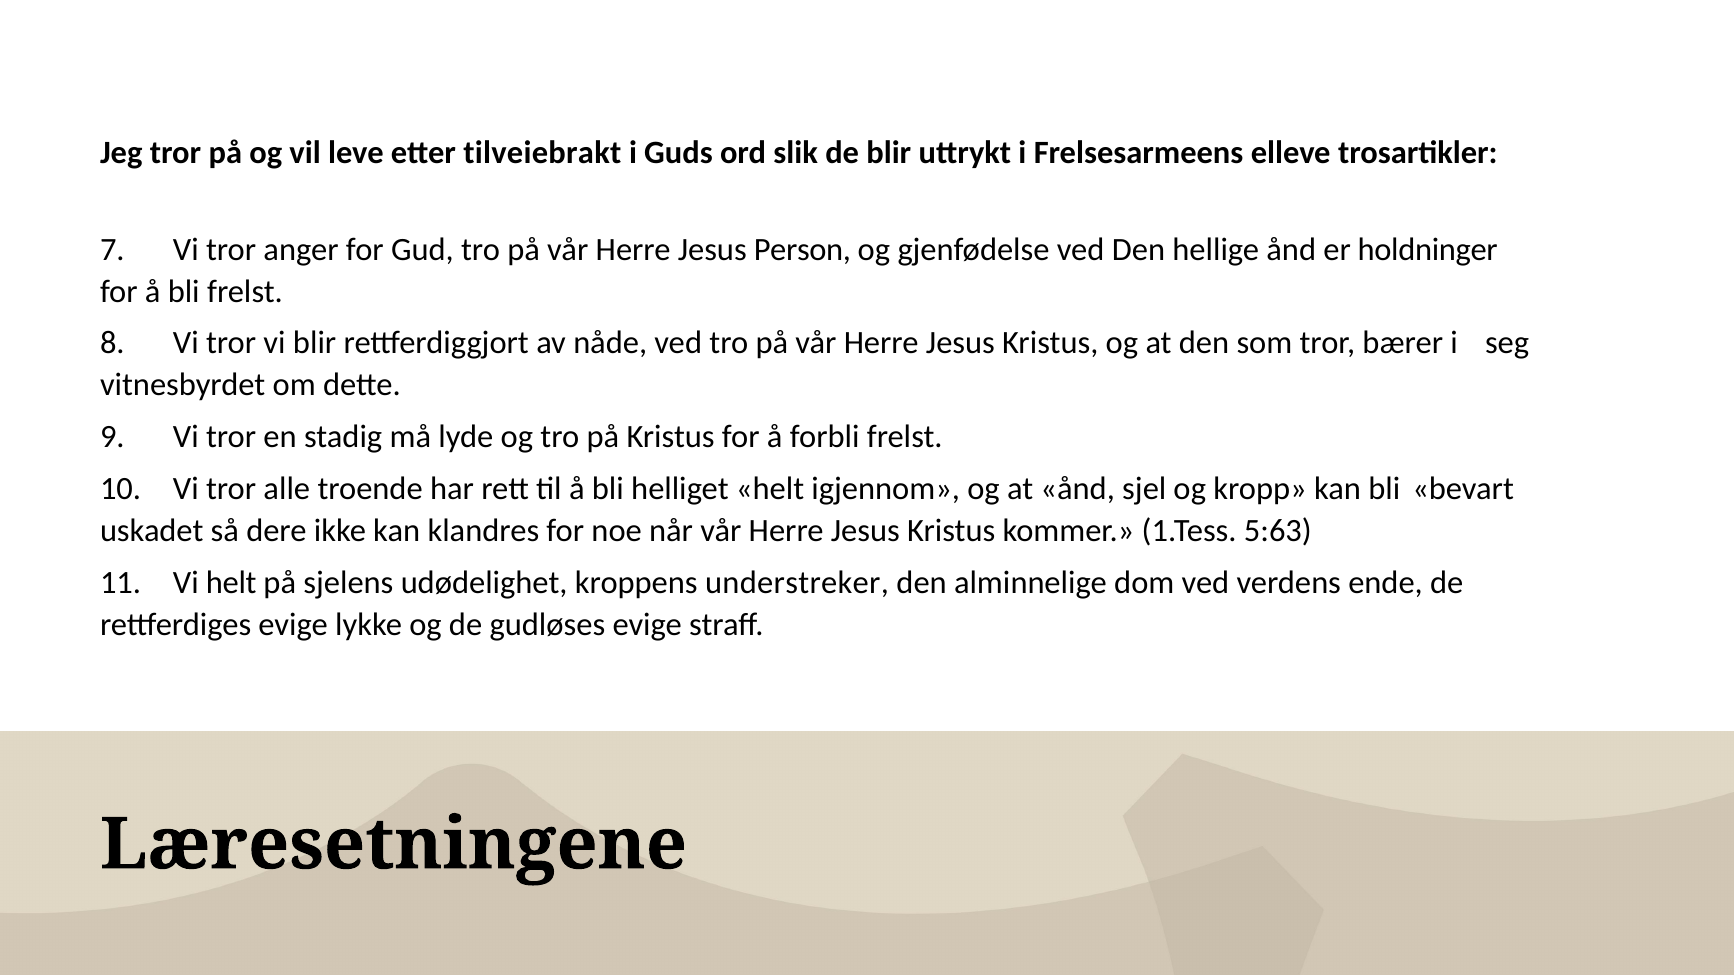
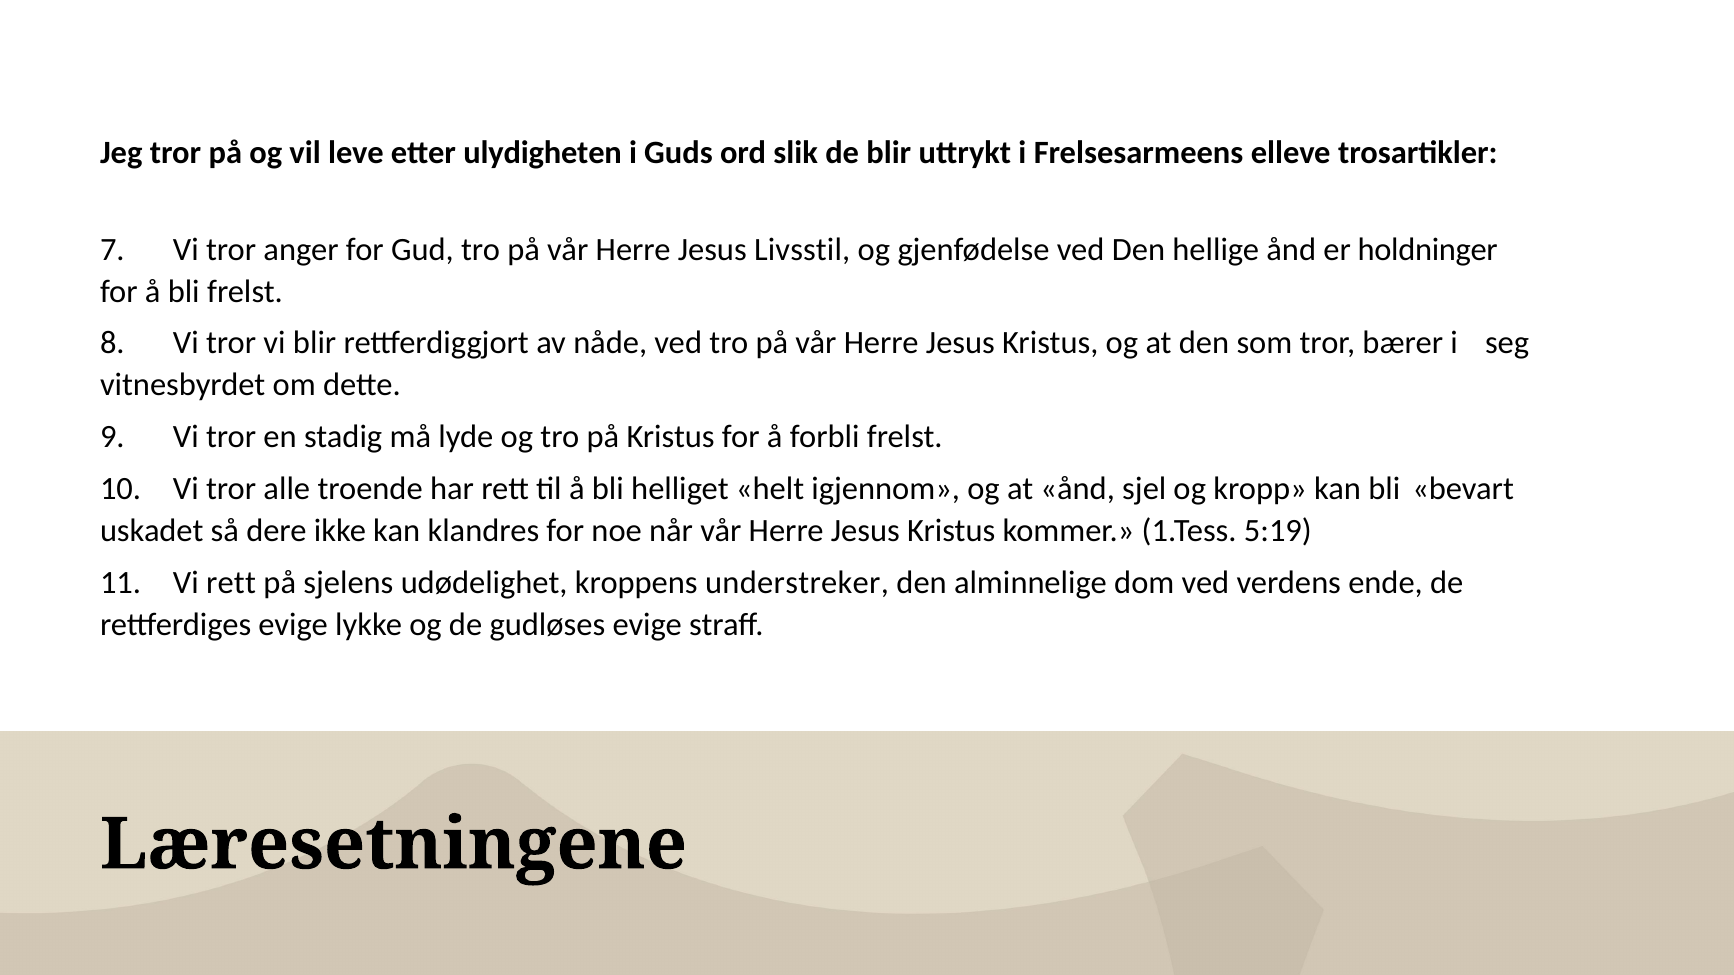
tilveiebrakt: tilveiebrakt -> ulydigheten (543, 153)
Person: Person -> Livsstil (802, 249)
5:63: 5:63 -> 5:19 (1278, 531)
Vi helt: helt -> rett (231, 583)
